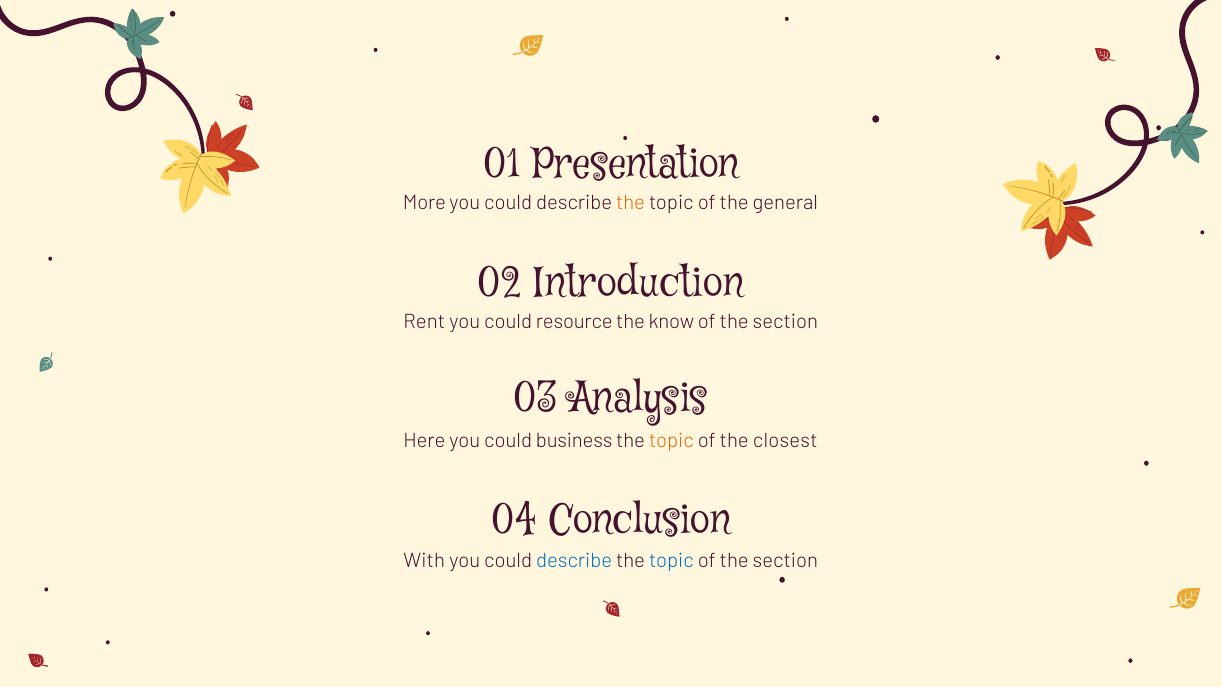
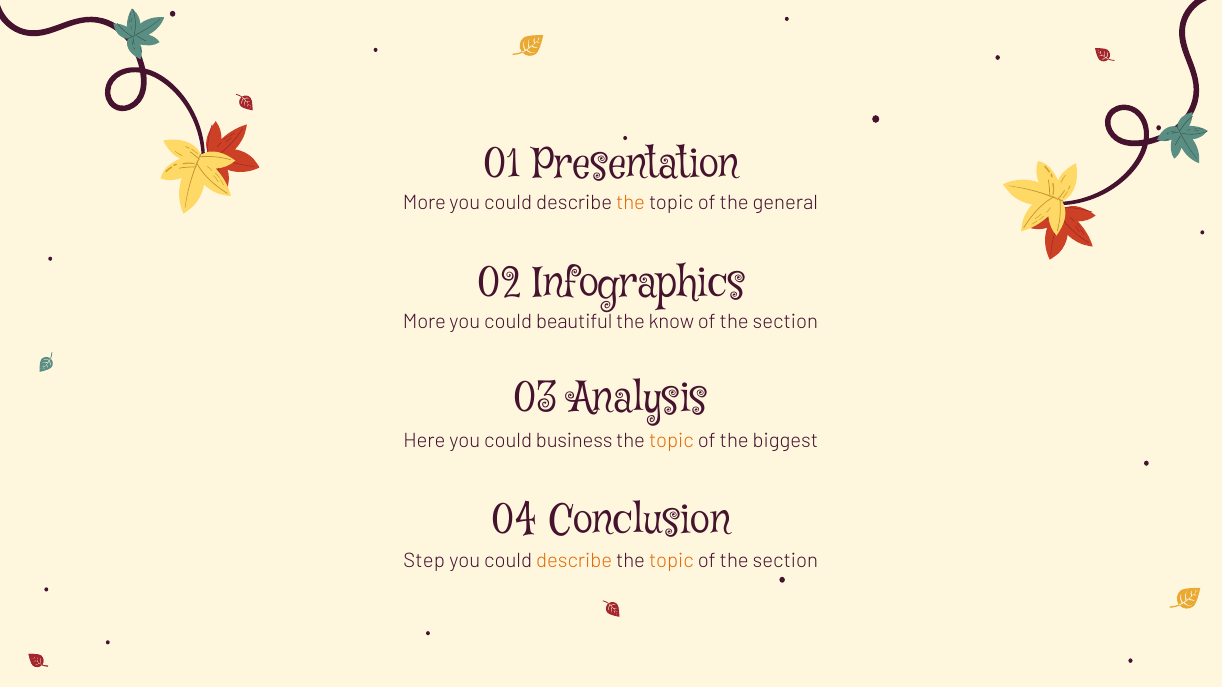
Introduction: Introduction -> Infographics (639, 284)
Rent: Rent -> More (424, 322)
resource: resource -> beautiful (574, 322)
closest: closest -> biggest (785, 441)
With: With -> Step (424, 561)
describe colour: blue -> orange (574, 561)
topic colour: blue -> orange (671, 561)
